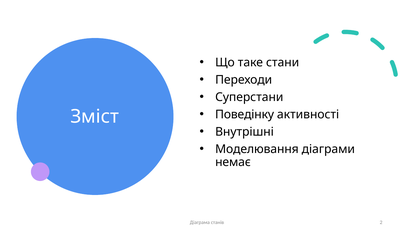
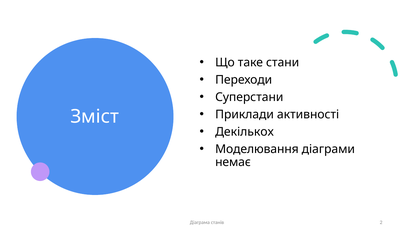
Поведінку: Поведінку -> Приклади (245, 114)
Внутрішні: Внутрішні -> Декількох (244, 132)
